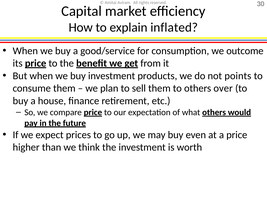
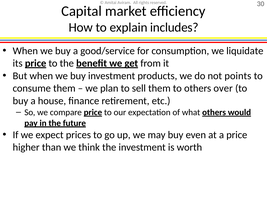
inflated: inflated -> includes (174, 27)
outcome: outcome -> liquidate (245, 51)
